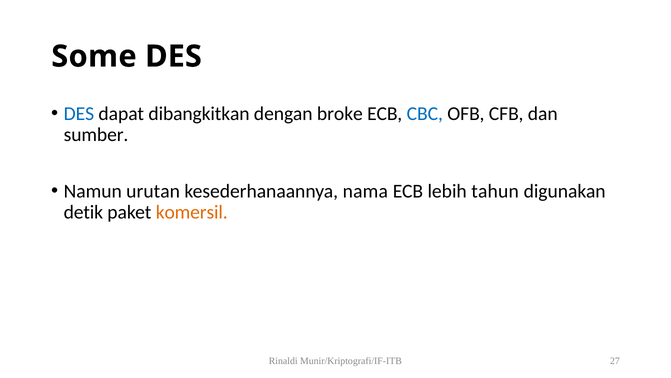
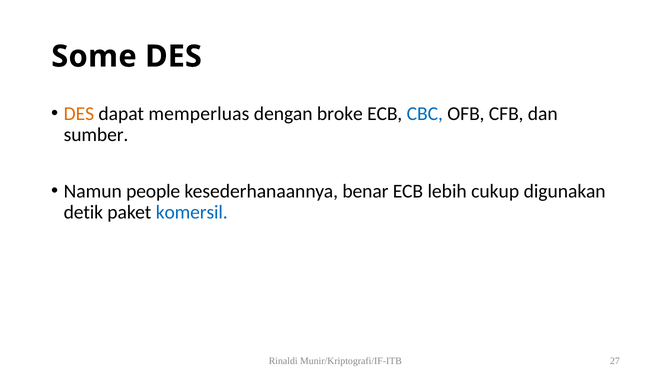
DES colour: blue -> orange (79, 113)
dibangkitkan: dibangkitkan -> memperluas (199, 113)
urutan: urutan -> people (153, 191)
nama: nama -> benar (365, 191)
tahun: tahun -> cukup (495, 191)
komersil colour: orange -> blue (192, 212)
